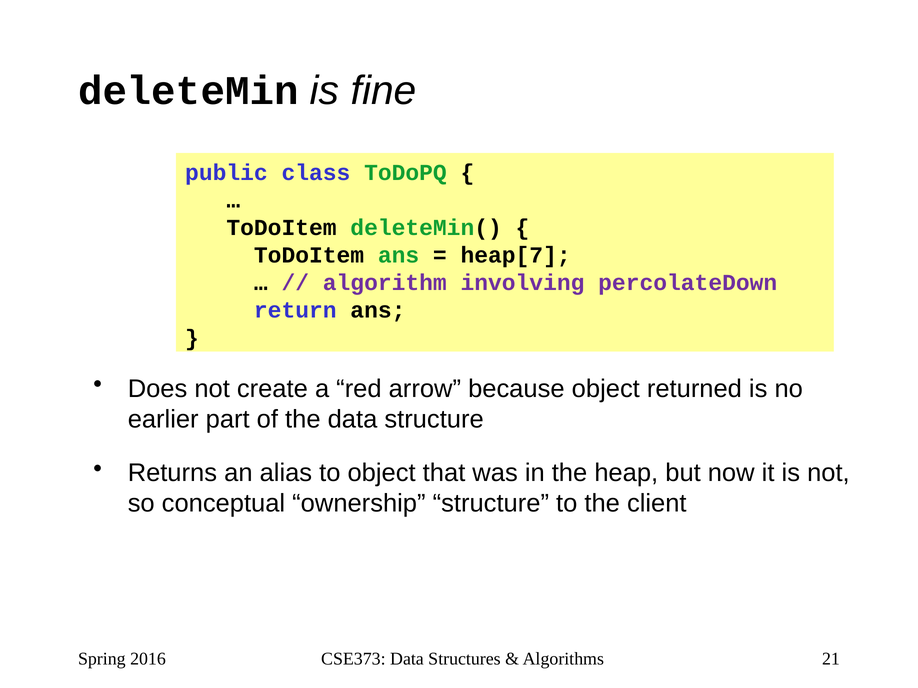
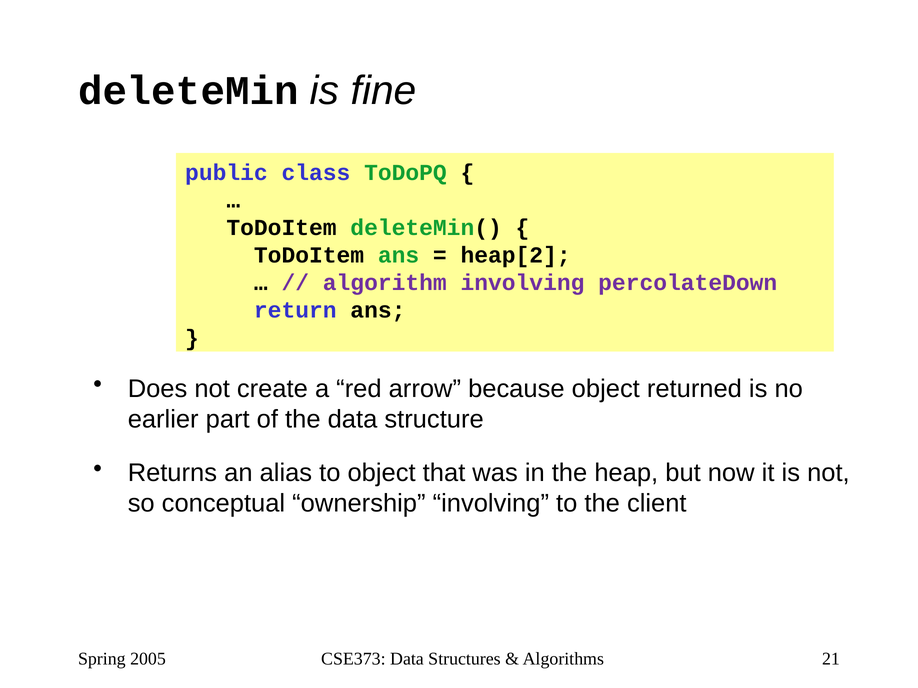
heap[7: heap[7 -> heap[2 (516, 256)
ownership structure: structure -> involving (491, 504)
2016: 2016 -> 2005 (148, 659)
